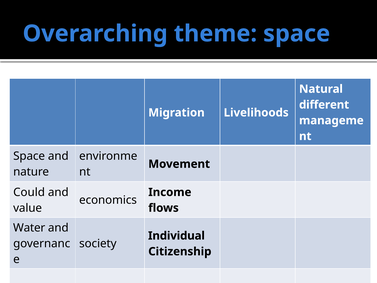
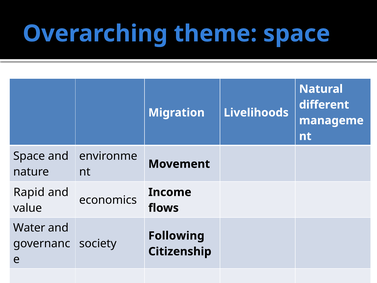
Could: Could -> Rapid (29, 192)
Individual: Individual -> Following (176, 236)
